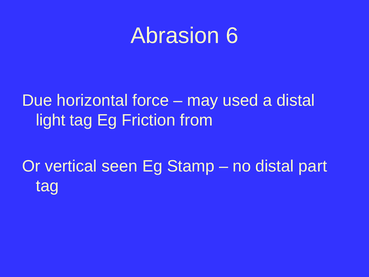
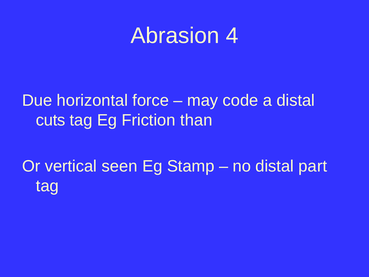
6: 6 -> 4 (232, 36)
used: used -> code (241, 100)
light: light -> cuts (51, 120)
from: from -> than (196, 120)
